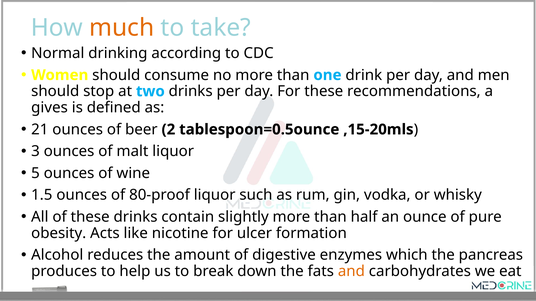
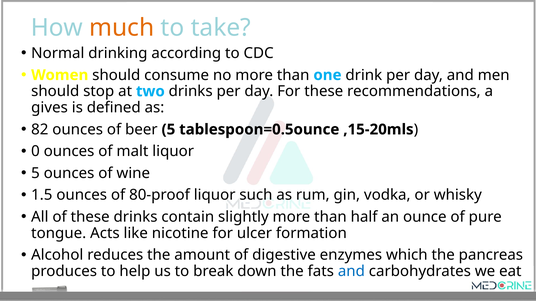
21: 21 -> 82 (40, 130)
beer 2: 2 -> 5 (168, 130)
3: 3 -> 0 (35, 152)
obesity: obesity -> tongue (59, 234)
and colour: orange -> blue (351, 272)
